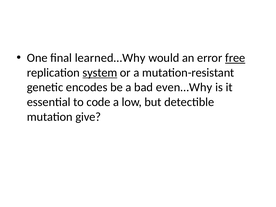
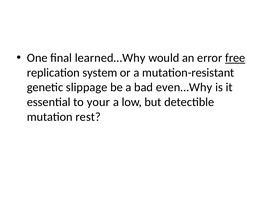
system underline: present -> none (100, 73)
encodes: encodes -> slippage (87, 87)
code: code -> your (98, 102)
give: give -> rest (88, 117)
